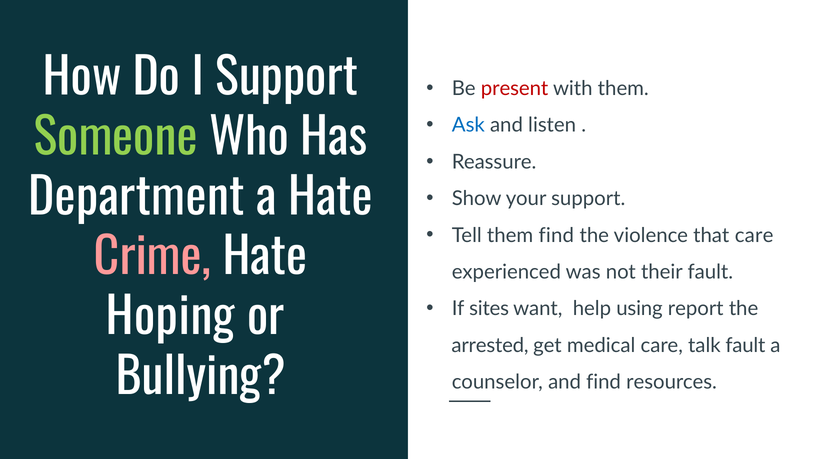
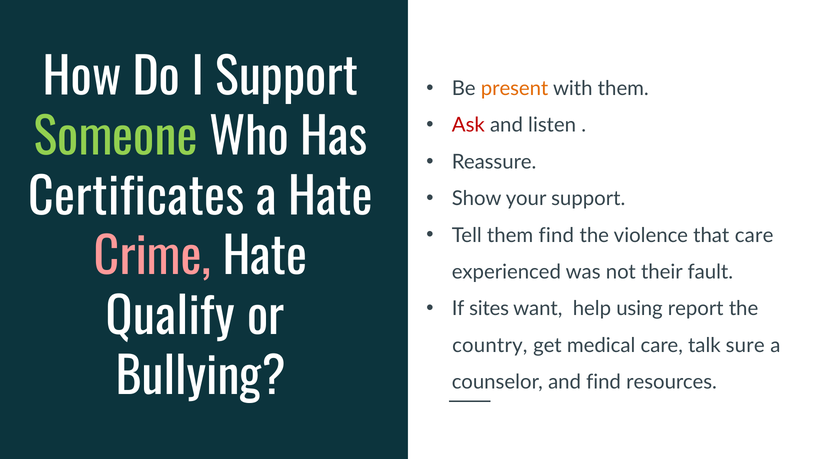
present colour: red -> orange (515, 88)
Ask colour: blue -> red (468, 125)
Department: Department -> Certificates (136, 198)
Hoping: Hoping -> Qualify (170, 318)
arrested: arrested -> country (490, 345)
talk fault: fault -> sure (745, 345)
